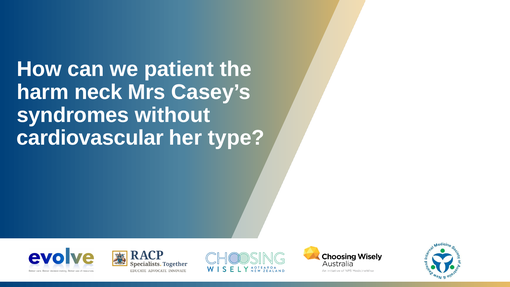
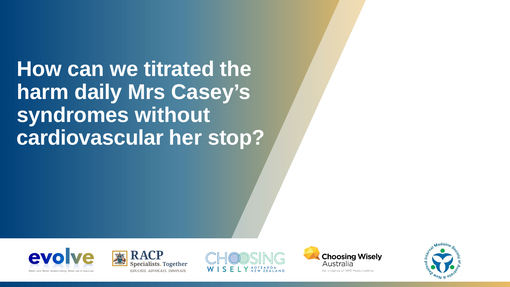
patient: patient -> titrated (179, 69)
neck: neck -> daily (98, 92)
type: type -> stop (236, 138)
